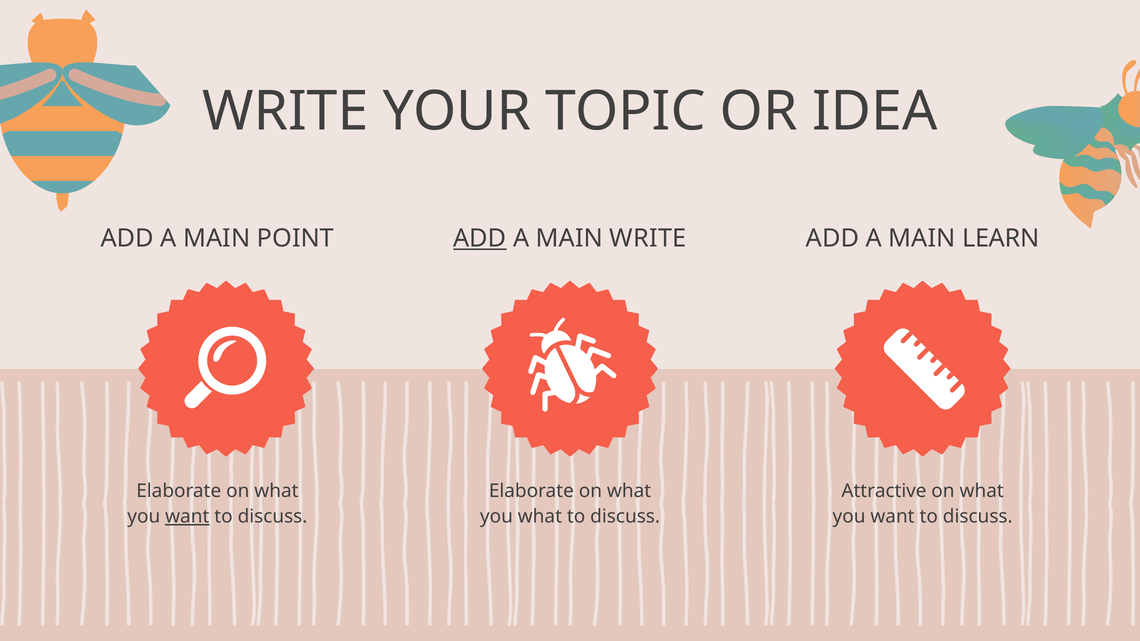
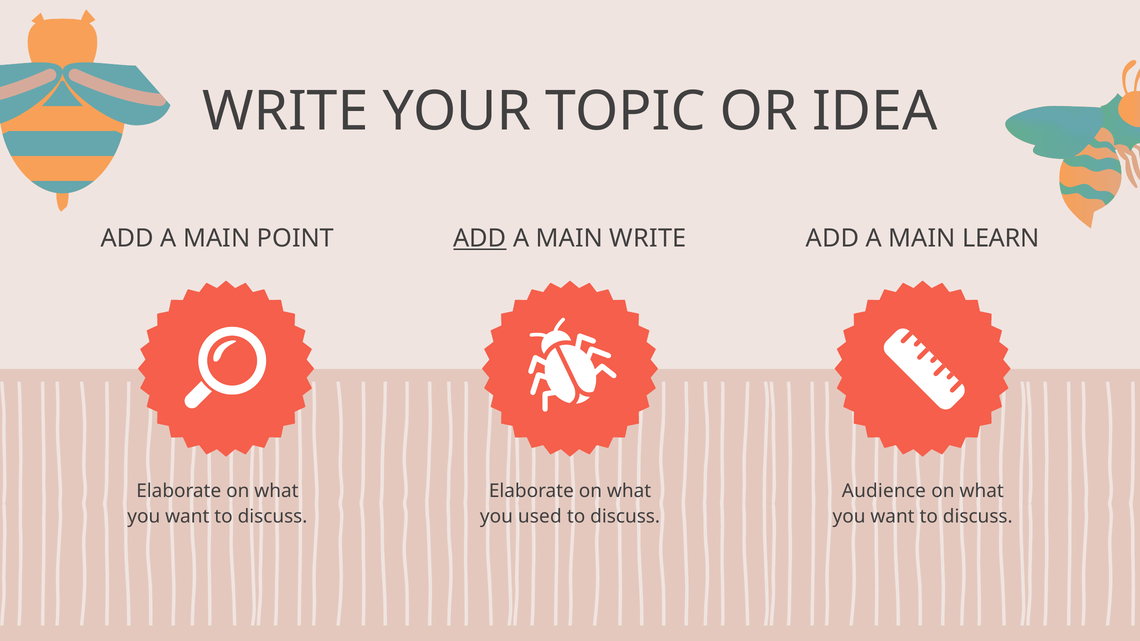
Attractive: Attractive -> Audience (884, 491)
want underline: present -> none (187, 517)
you what: what -> used (540, 517)
